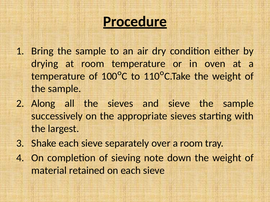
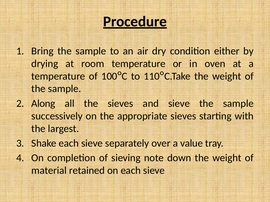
a room: room -> value (192, 144)
